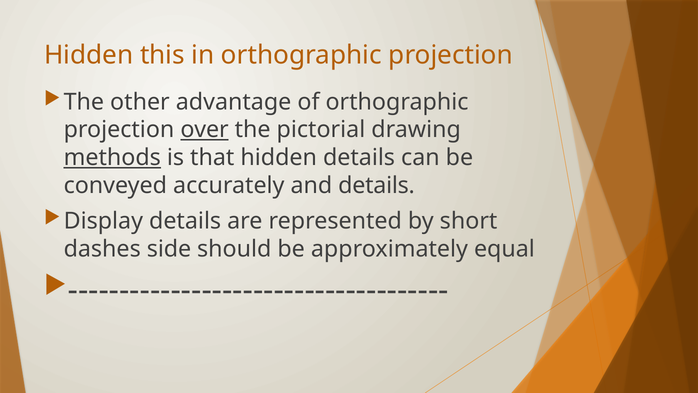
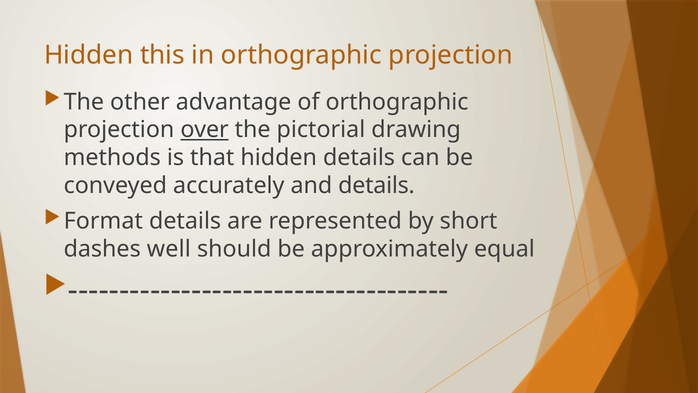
methods underline: present -> none (112, 158)
Display: Display -> Format (103, 221)
side: side -> well (169, 249)
